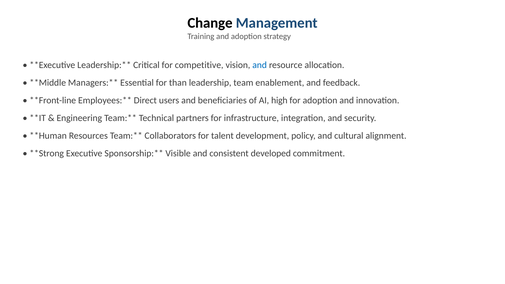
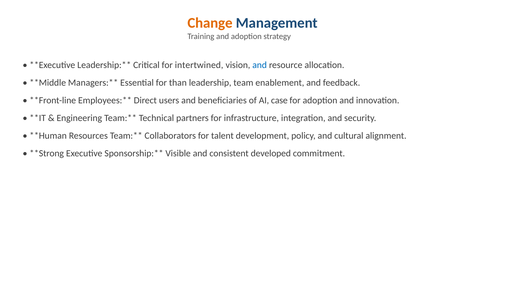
Change colour: black -> orange (210, 23)
competitive: competitive -> intertwined (199, 65)
high: high -> case (279, 100)
